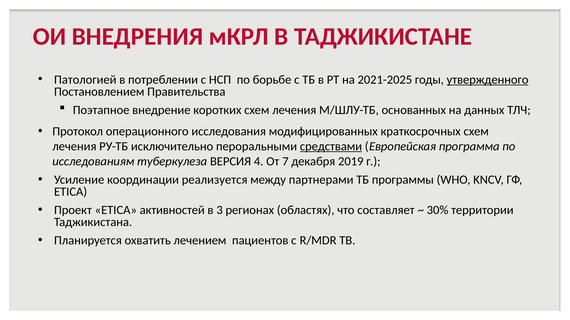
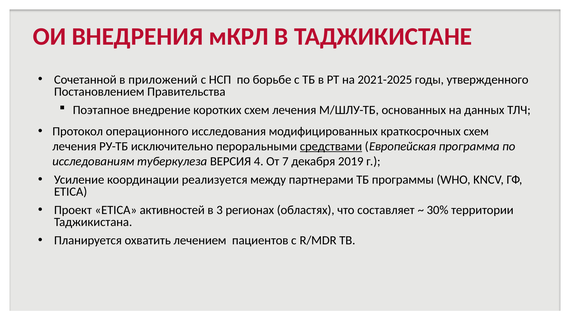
Патологией: Патологией -> Сочетанной (85, 80)
потреблении: потреблении -> приложений (163, 80)
утвержденного underline: present -> none (488, 80)
